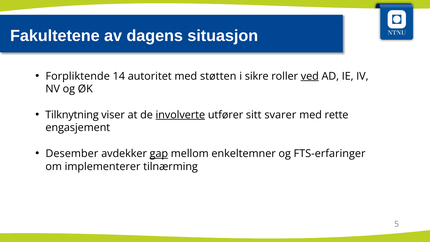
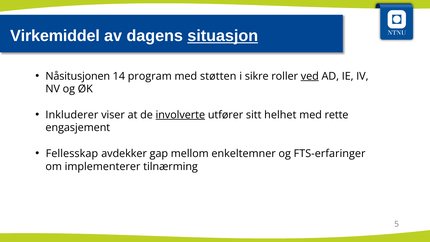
Fakultetene: Fakultetene -> Virkemiddel (55, 36)
situasjon underline: none -> present (223, 36)
Forpliktende: Forpliktende -> Nåsitusjonen (78, 76)
autoritet: autoritet -> program (150, 76)
Tilknytning: Tilknytning -> Inkluderer (72, 115)
svarer: svarer -> helhet (280, 115)
Desember: Desember -> Fellesskap (72, 153)
gap underline: present -> none (159, 153)
